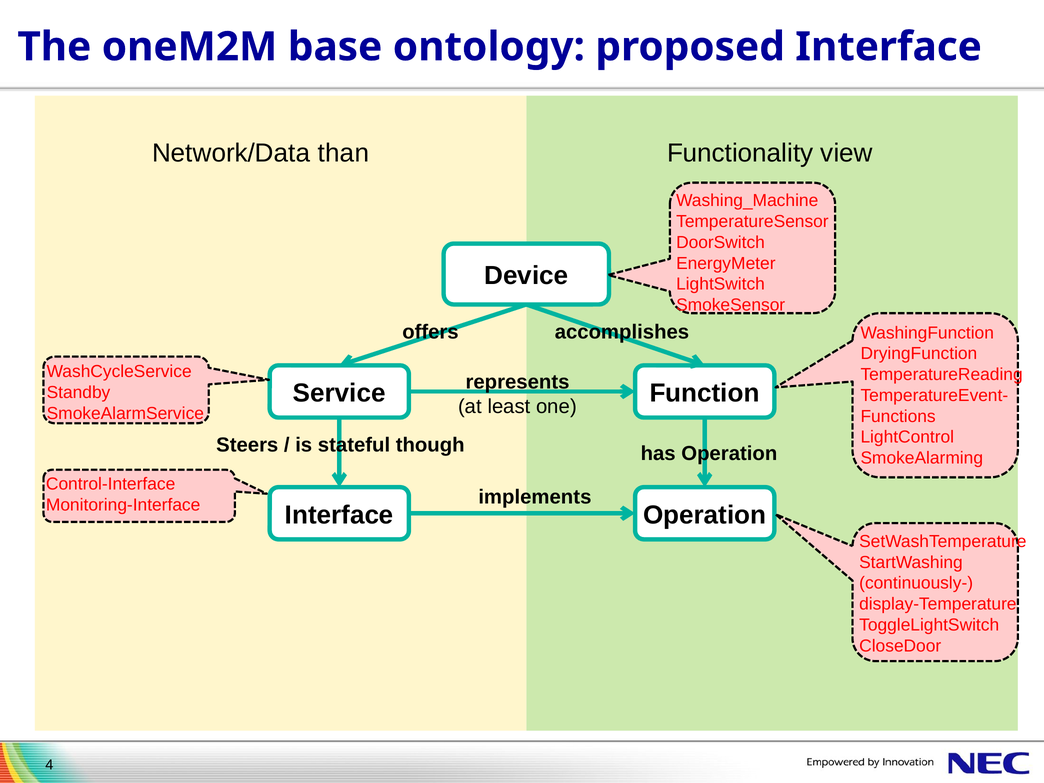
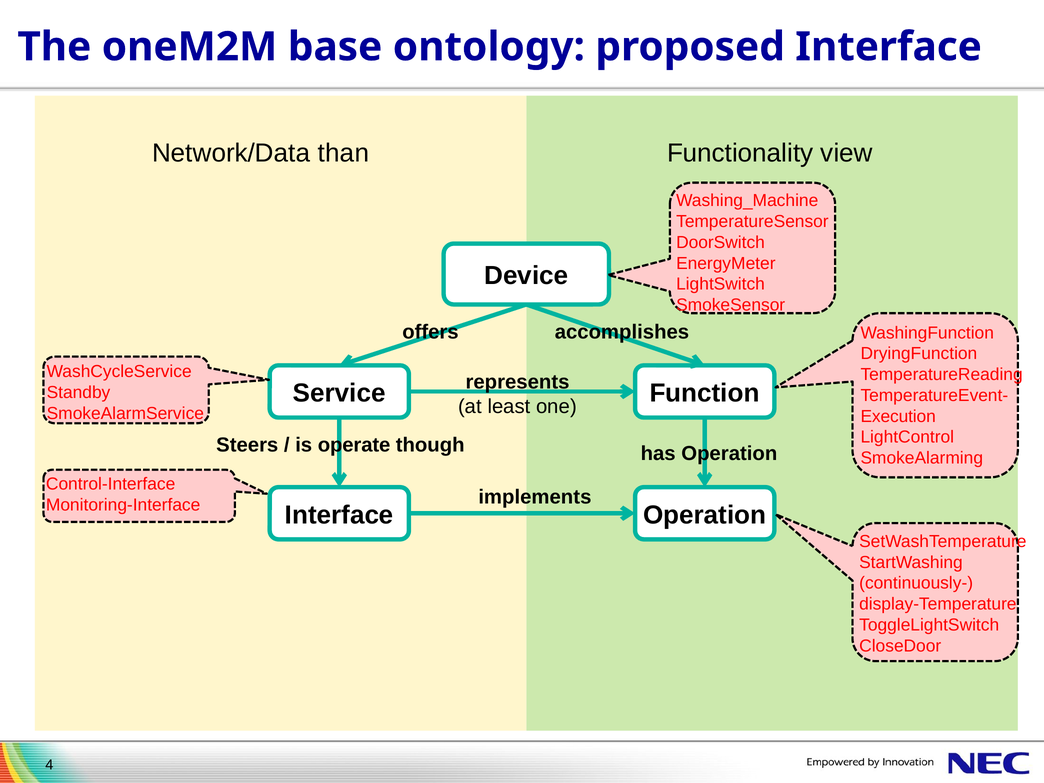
Functions: Functions -> Execution (898, 416)
stateful: stateful -> operate (354, 445)
